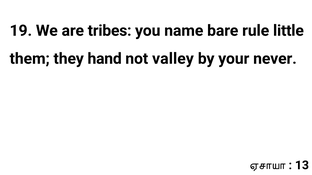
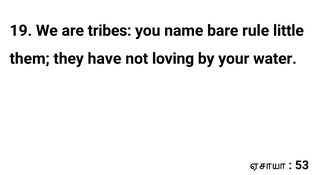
hand: hand -> have (104, 59)
valley: valley -> loving (173, 59)
never: never -> water (275, 59)
13: 13 -> 53 (302, 166)
